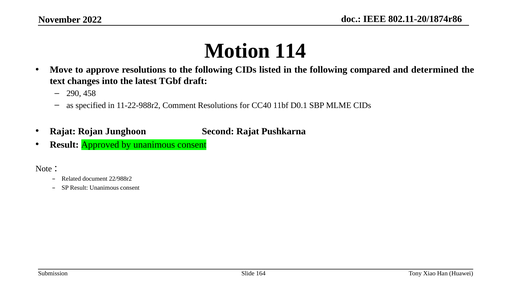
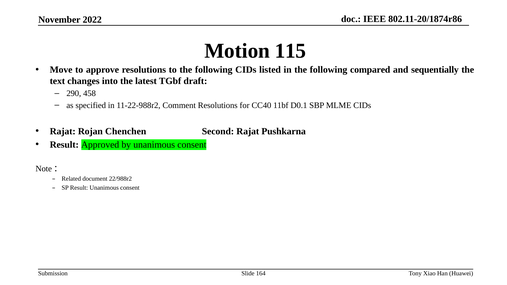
114: 114 -> 115 (291, 51)
determined: determined -> sequentially (435, 70)
Junghoon: Junghoon -> Chenchen (126, 131)
